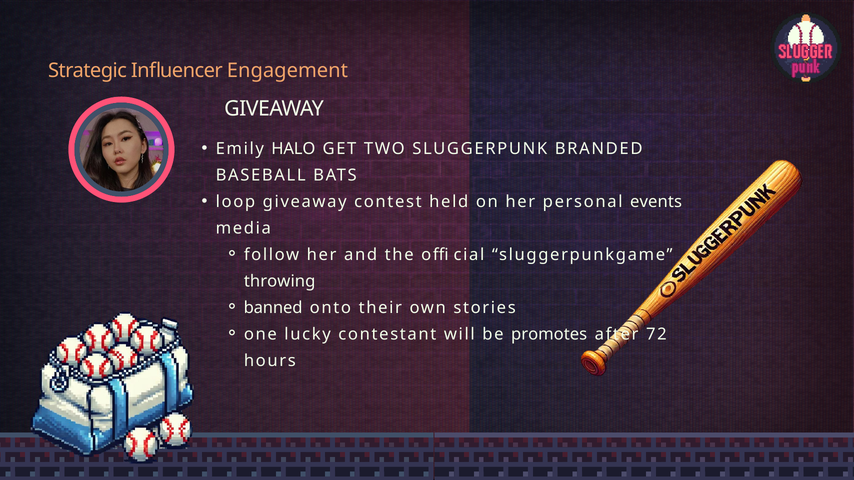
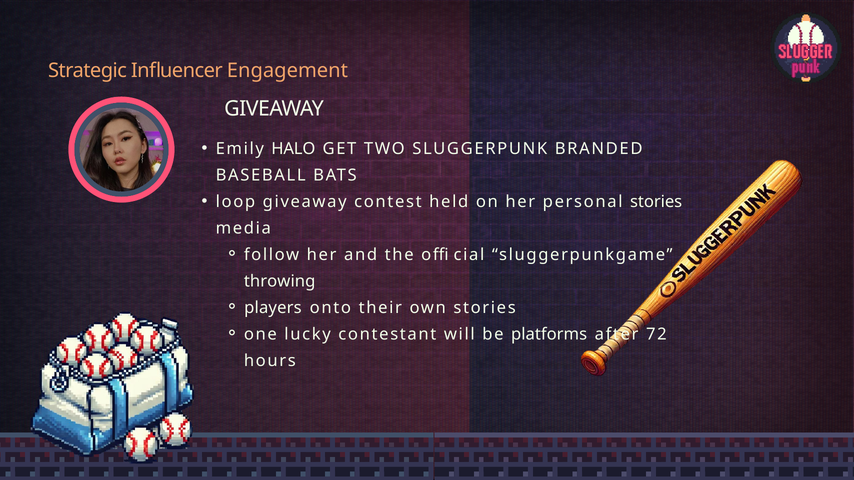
personal events: events -> stories (656, 202)
banned: banned -> players (273, 308)
promotes: promotes -> platforms (549, 335)
